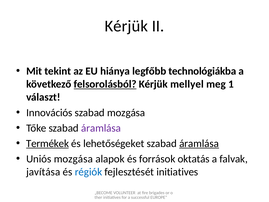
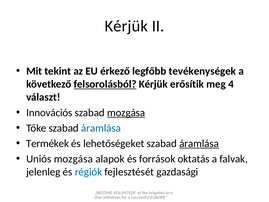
hiánya: hiánya -> érkező (115, 71)
technológiákba: technológiákba -> tevékenységek (202, 71)
mellyel: mellyel -> erősítik (187, 84)
1: 1 -> 4 (231, 84)
mozgása underline: none -> present (126, 112)
áramlása colour: purple -> blue (101, 128)
Termékek underline: present -> none (48, 143)
javítása: javítása -> jelenleg (43, 172)
fejlesztését initiatives: initiatives -> gazdasági (177, 172)
